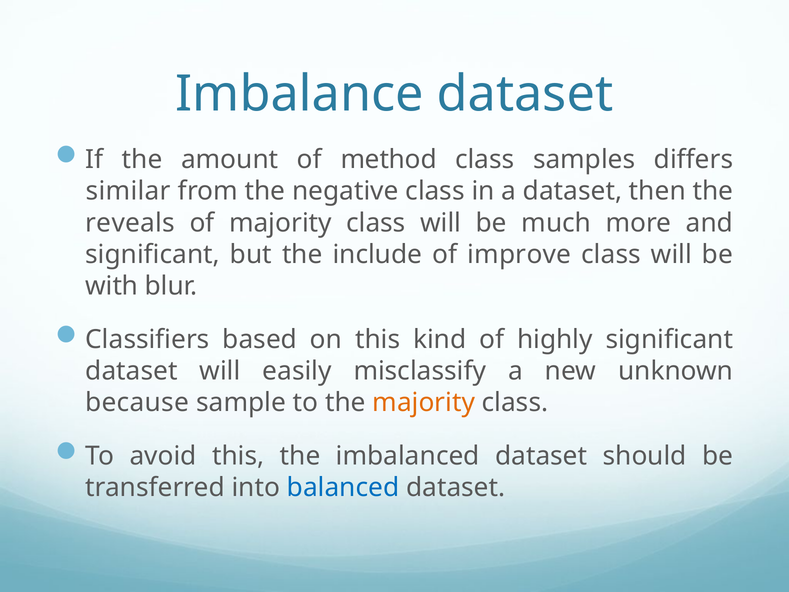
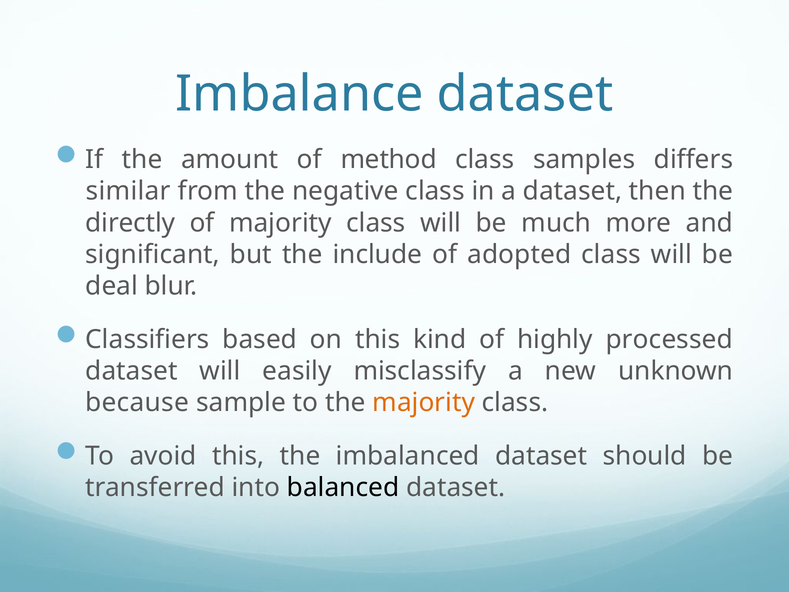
reveals: reveals -> directly (130, 223)
improve: improve -> adopted (519, 254)
with: with -> deal (112, 286)
highly significant: significant -> processed (669, 339)
balanced colour: blue -> black (343, 488)
